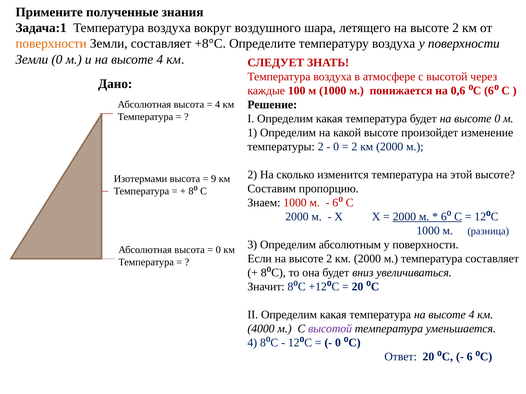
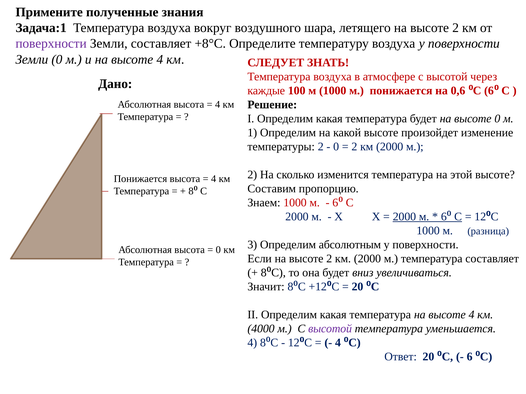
поверхности colour: orange -> purple (51, 44)
Изотермами: Изотермами -> Понижается (140, 179)
9: 9 -> 4 (214, 179)
0: 0 -> 4 (338, 343)
